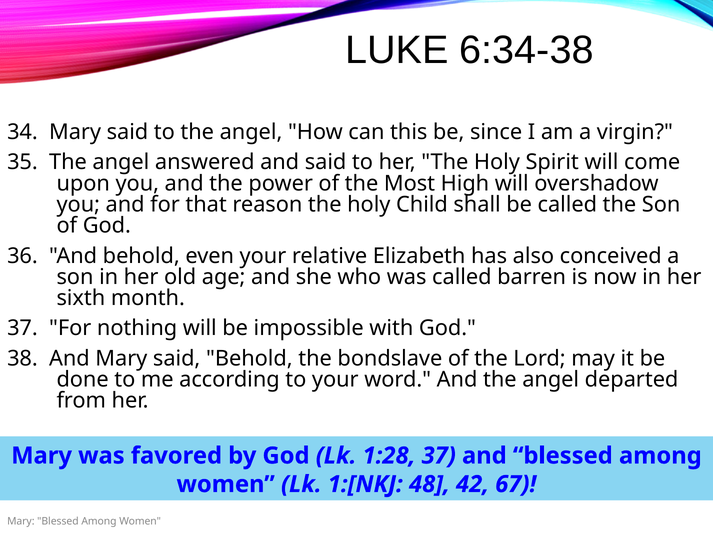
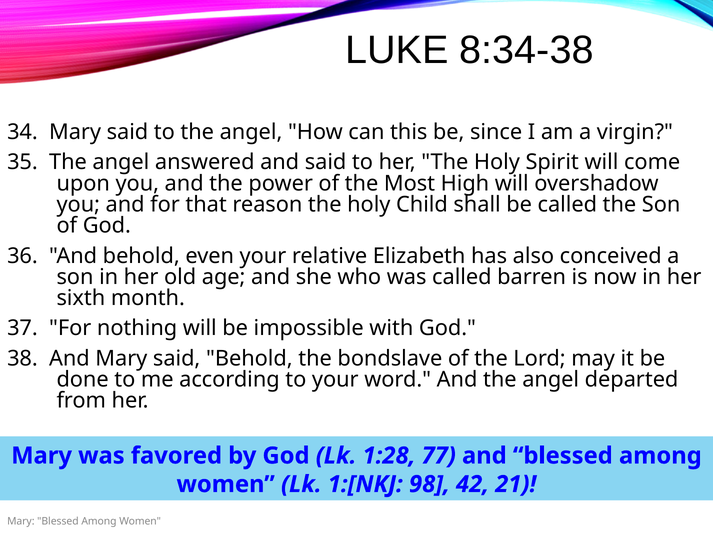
6:34-38: 6:34-38 -> 8:34-38 (527, 50)
1:28 37: 37 -> 77 (439, 456)
48: 48 -> 98 (429, 484)
67: 67 -> 21 (516, 484)
